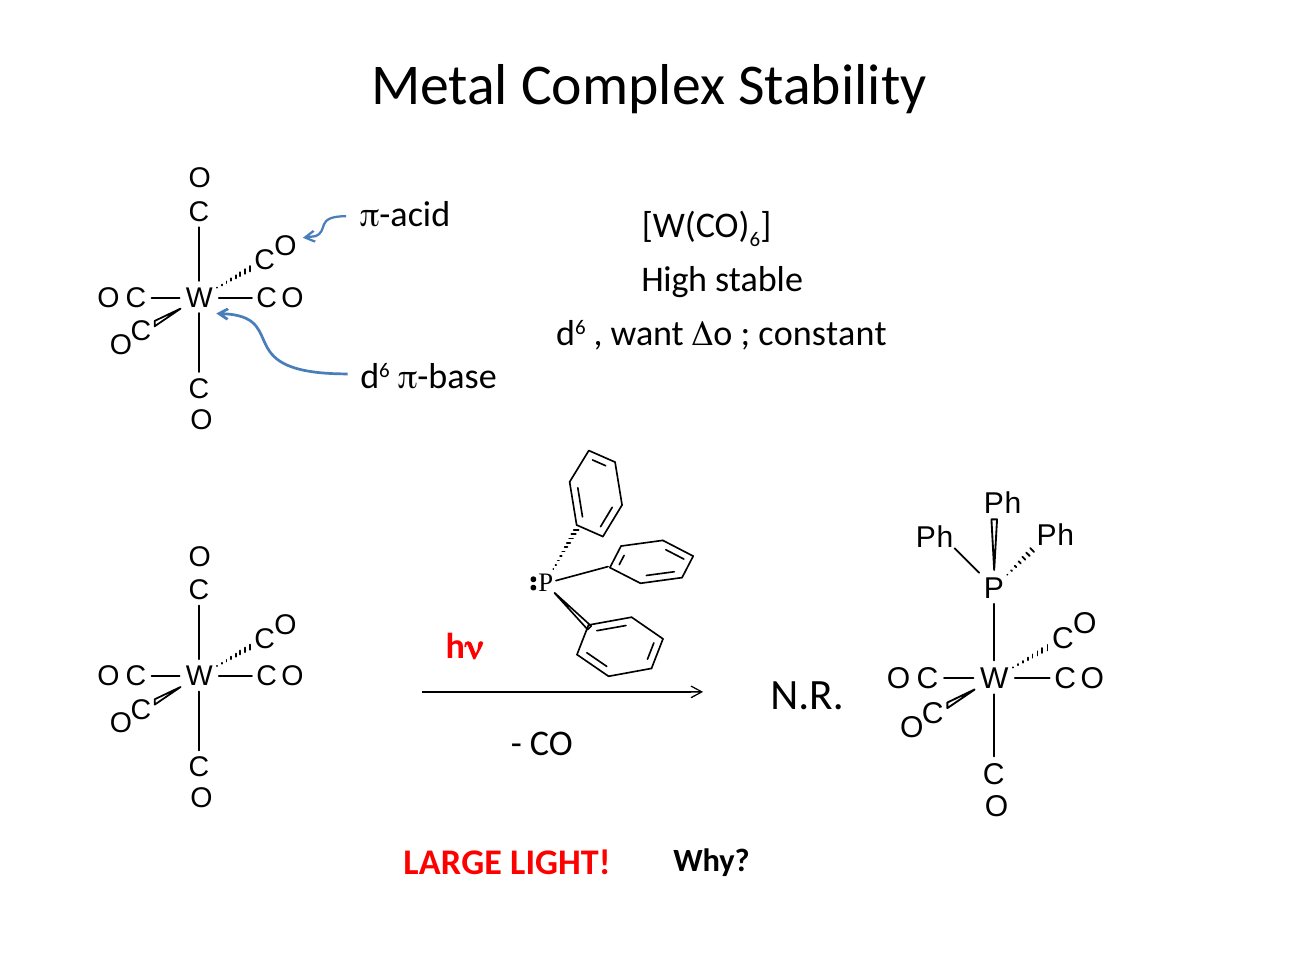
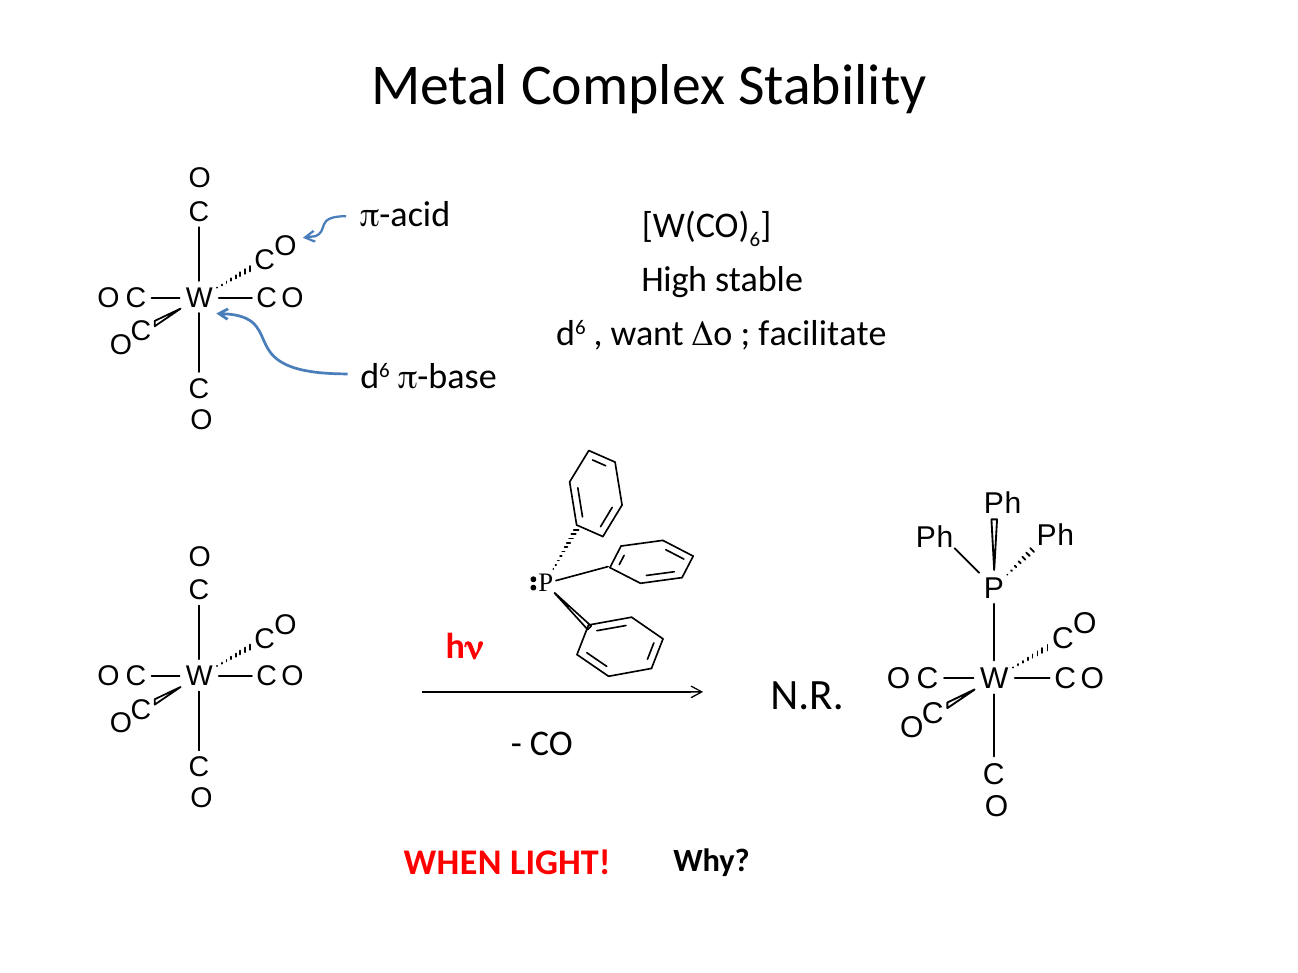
constant: constant -> facilitate (823, 333)
LARGE: LARGE -> WHEN (453, 863)
